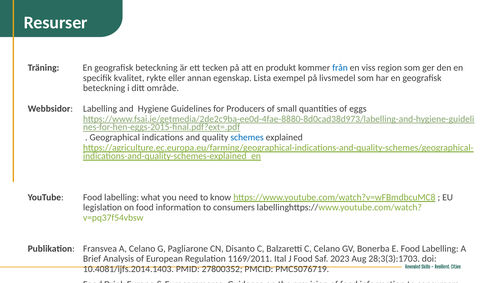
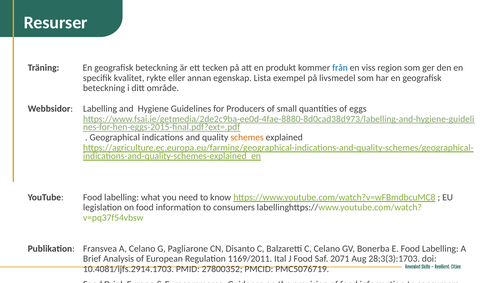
schemes colour: blue -> orange (247, 137)
2023: 2023 -> 2071 (340, 259)
10.4081/ijfs.2014.1403: 10.4081/ijfs.2014.1403 -> 10.4081/ijfs.2914.1703 (128, 269)
